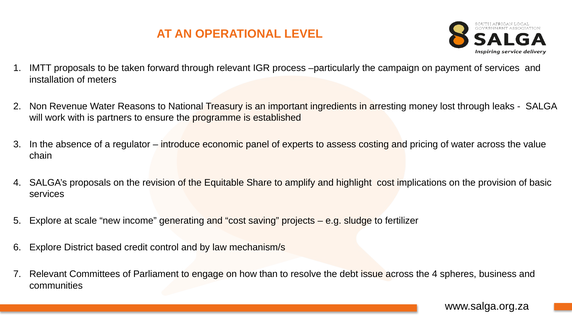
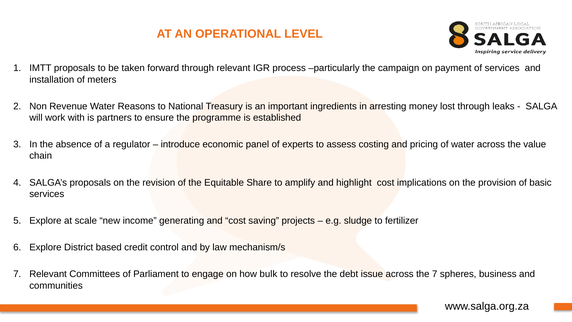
than: than -> bulk (268, 274)
the 4: 4 -> 7 (435, 274)
